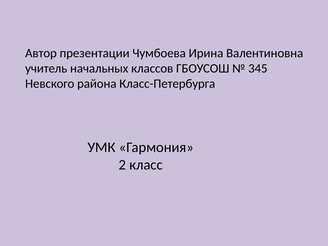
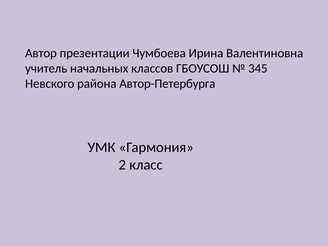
Класс-Петербурга: Класс-Петербурга -> Автор-Петербурга (167, 84)
